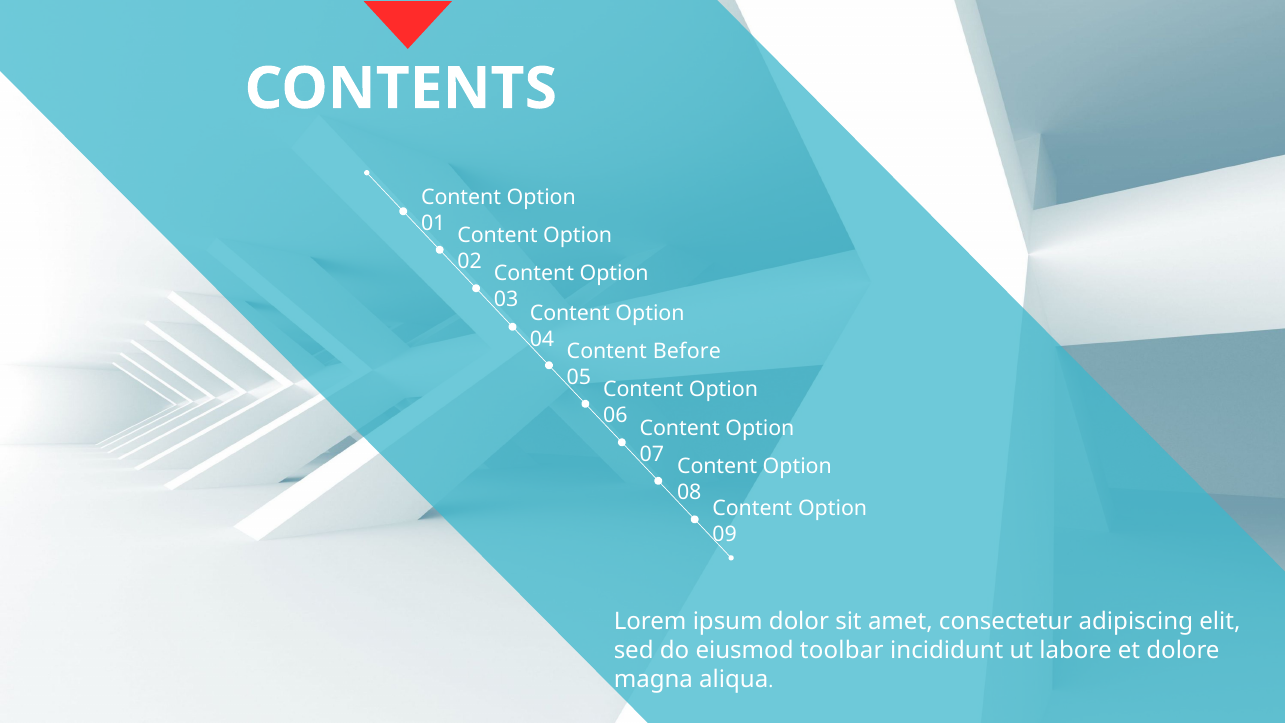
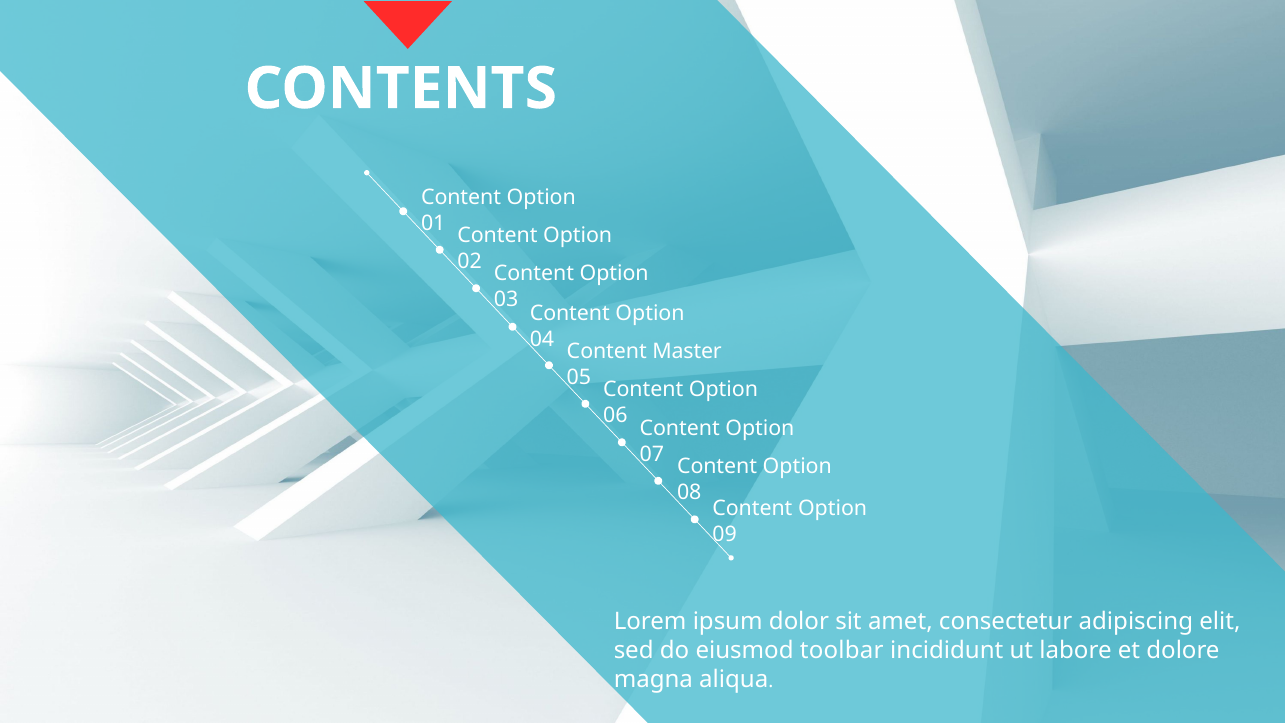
Before: Before -> Master (687, 351)
